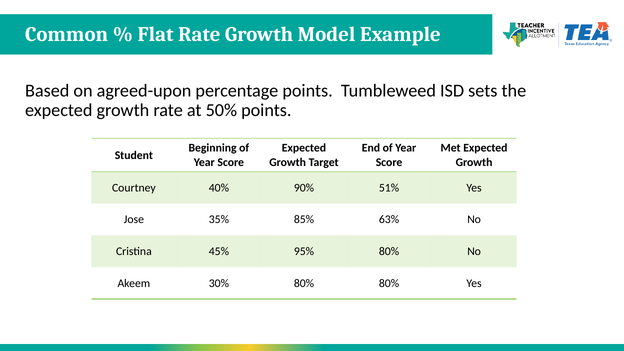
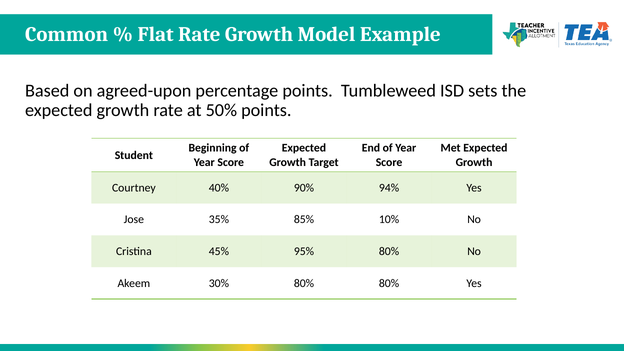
51%: 51% -> 94% (389, 188)
63%: 63% -> 10% (389, 220)
